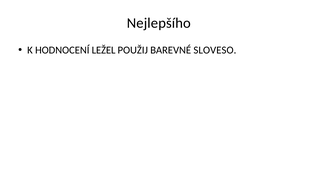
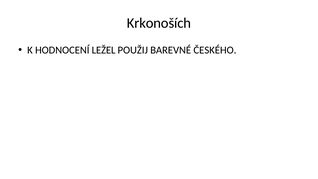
Nejlepšího: Nejlepšího -> Krkonoších (159, 23)
SLOVESO: SLOVESO -> ČESKÉHO (215, 50)
